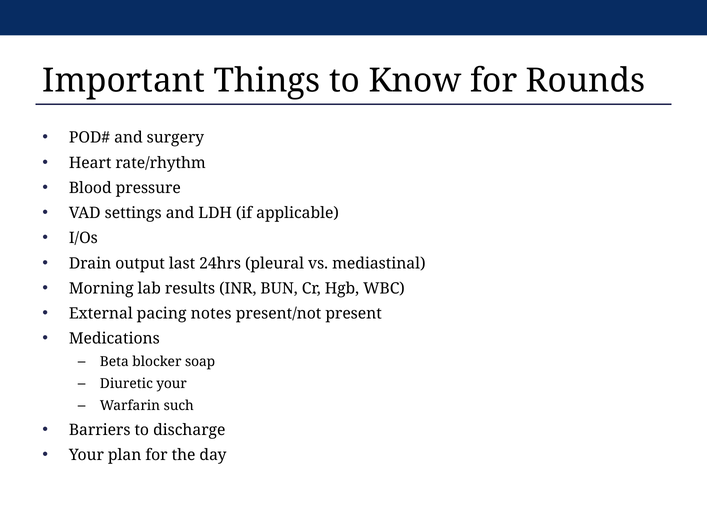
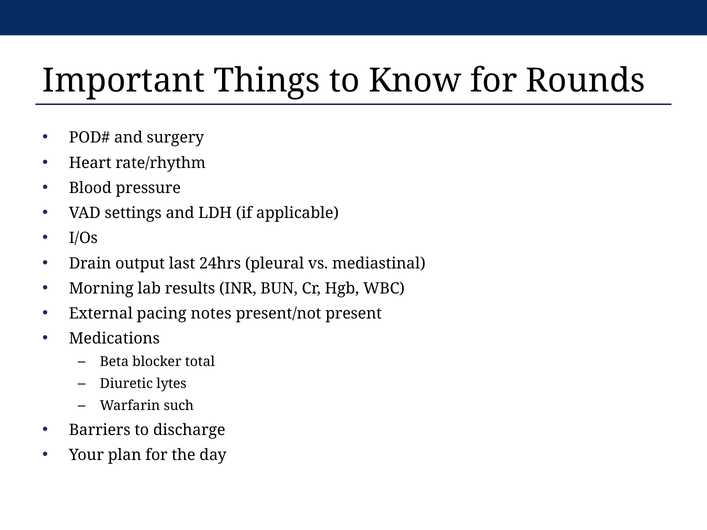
soap: soap -> total (200, 362)
Diuretic your: your -> lytes (172, 384)
